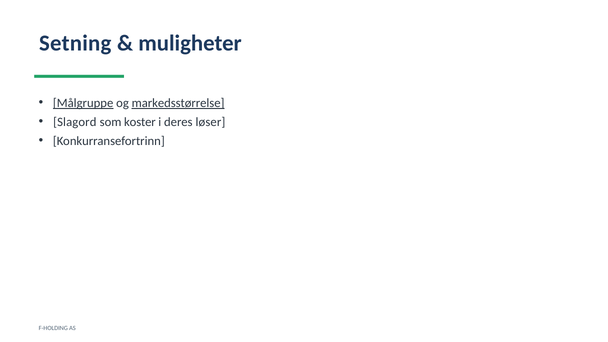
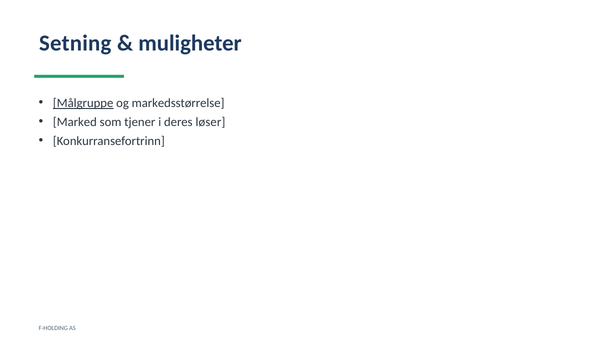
markedsstørrelse underline: present -> none (178, 103)
Slagord: Slagord -> Marked (75, 122)
koster: koster -> tjener (140, 122)
